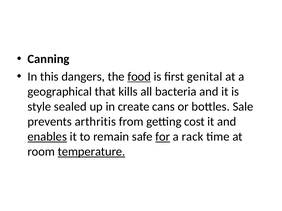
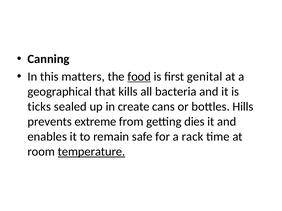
dangers: dangers -> matters (83, 77)
style: style -> ticks (39, 107)
Sale: Sale -> Hills (243, 107)
arthritis: arthritis -> extreme (95, 122)
cost: cost -> dies (194, 122)
enables underline: present -> none (47, 137)
for underline: present -> none (163, 137)
